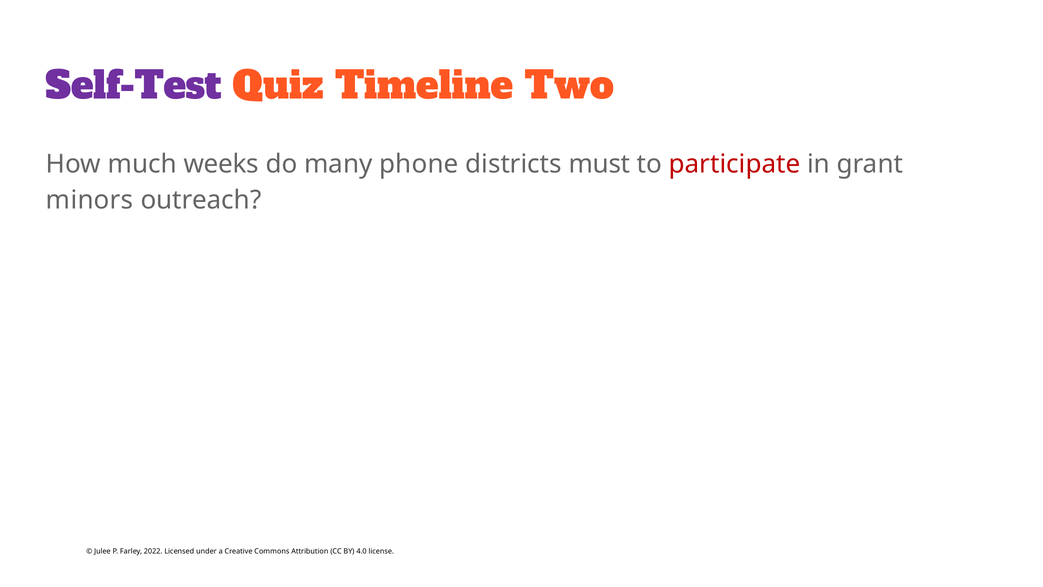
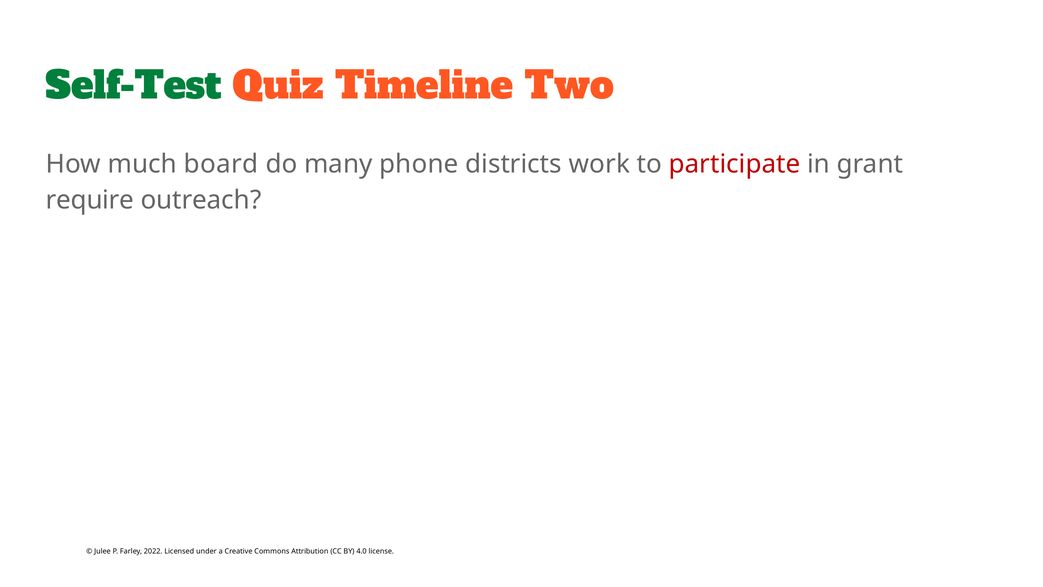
Self-Test colour: purple -> green (134, 86)
weeks: weeks -> board (221, 164)
must: must -> work (599, 164)
minors: minors -> require (90, 200)
